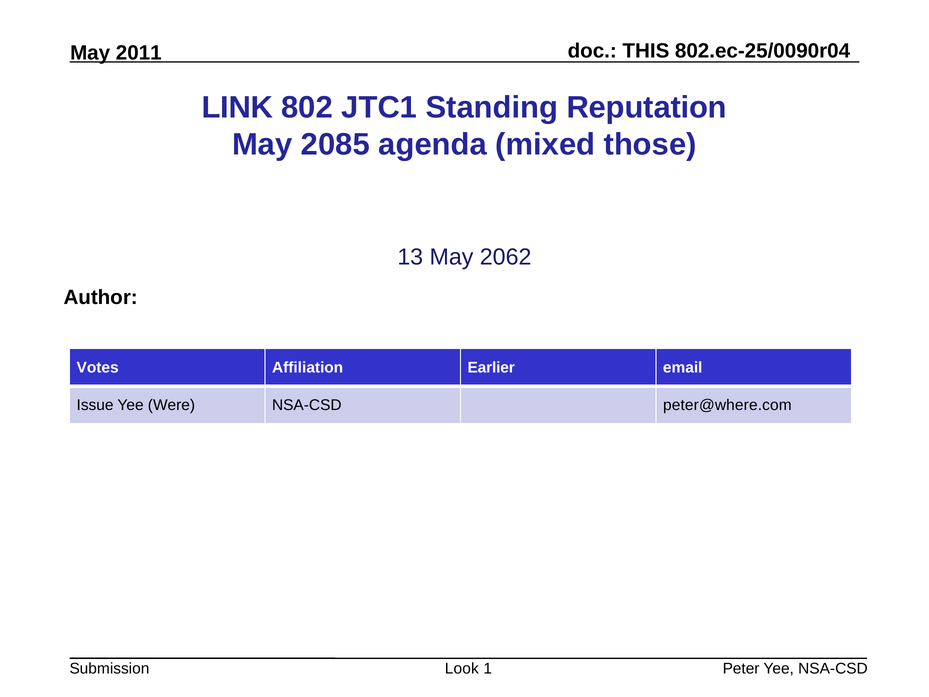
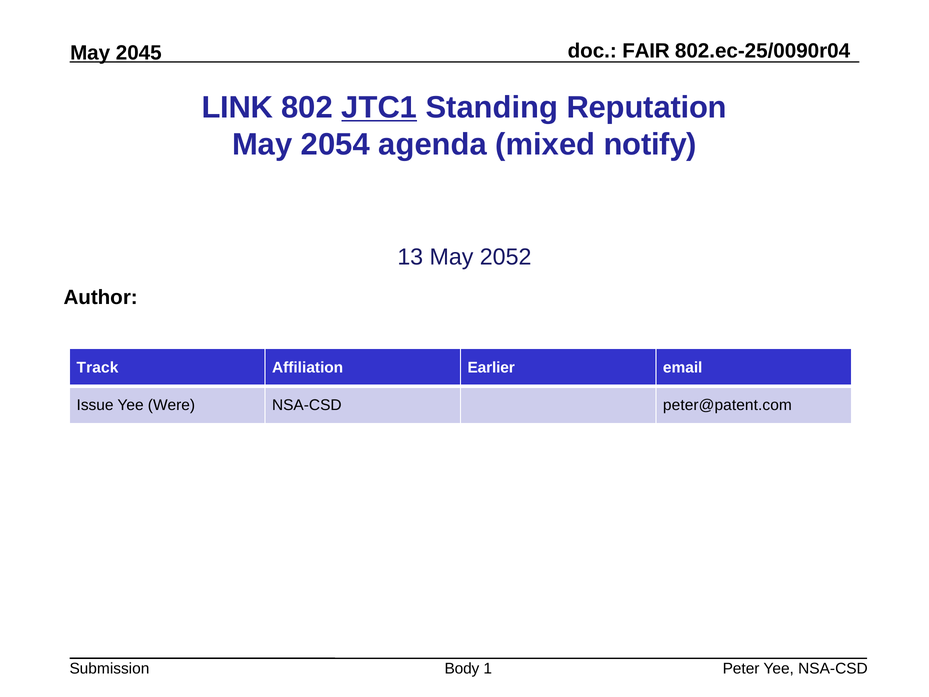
THIS: THIS -> FAIR (646, 51)
2011: 2011 -> 2045 (139, 53)
JTC1 underline: none -> present (379, 107)
2085: 2085 -> 2054 (335, 145)
those: those -> notify (650, 145)
2062: 2062 -> 2052 (506, 257)
Votes: Votes -> Track (98, 367)
peter@where.com: peter@where.com -> peter@patent.com (727, 405)
Look: Look -> Body (462, 668)
